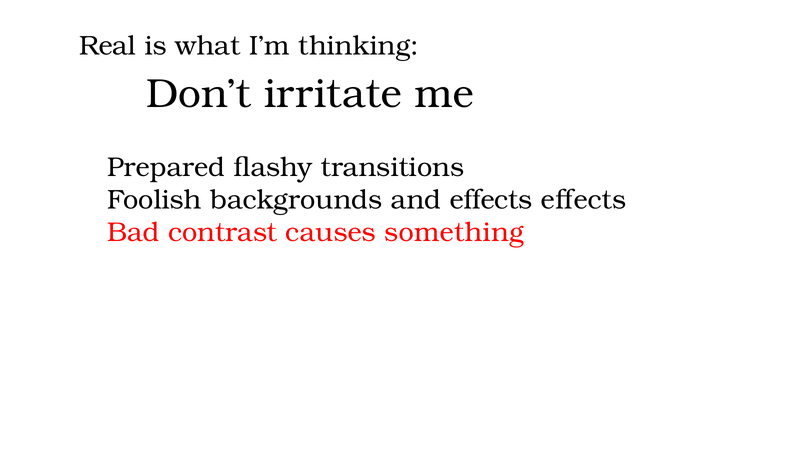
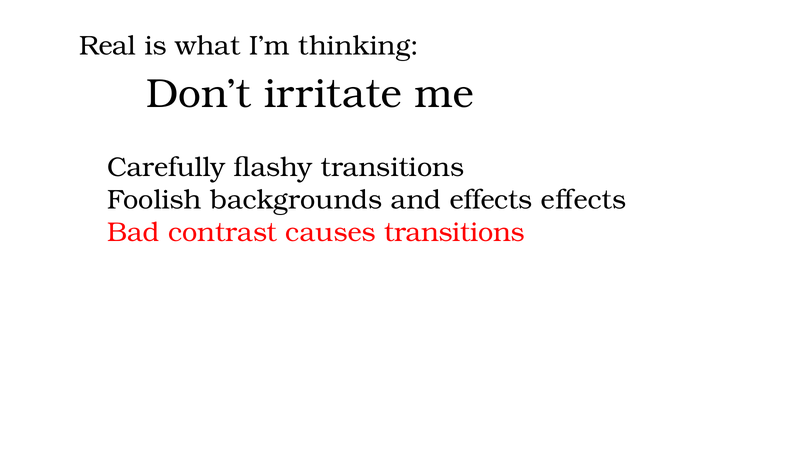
Prepared: Prepared -> Carefully (166, 167)
causes something: something -> transitions (454, 232)
